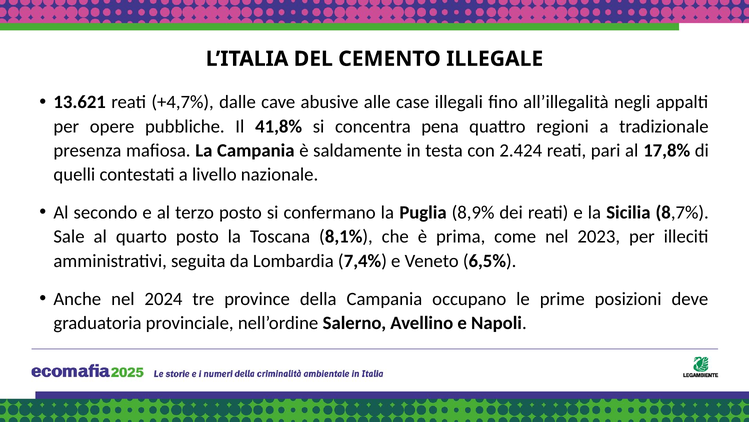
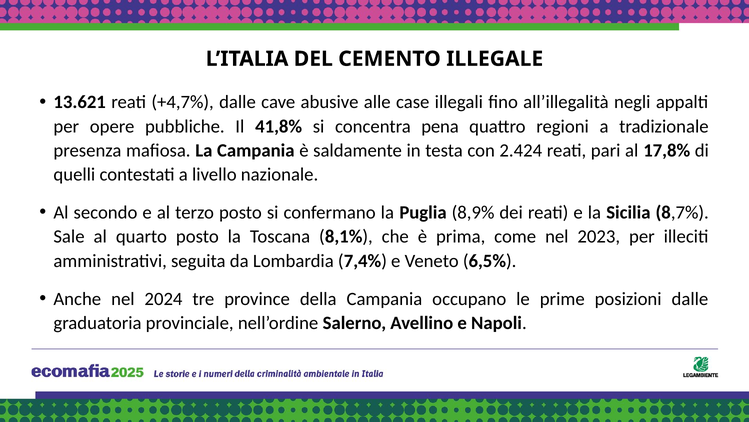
posizioni deve: deve -> dalle (690, 298)
